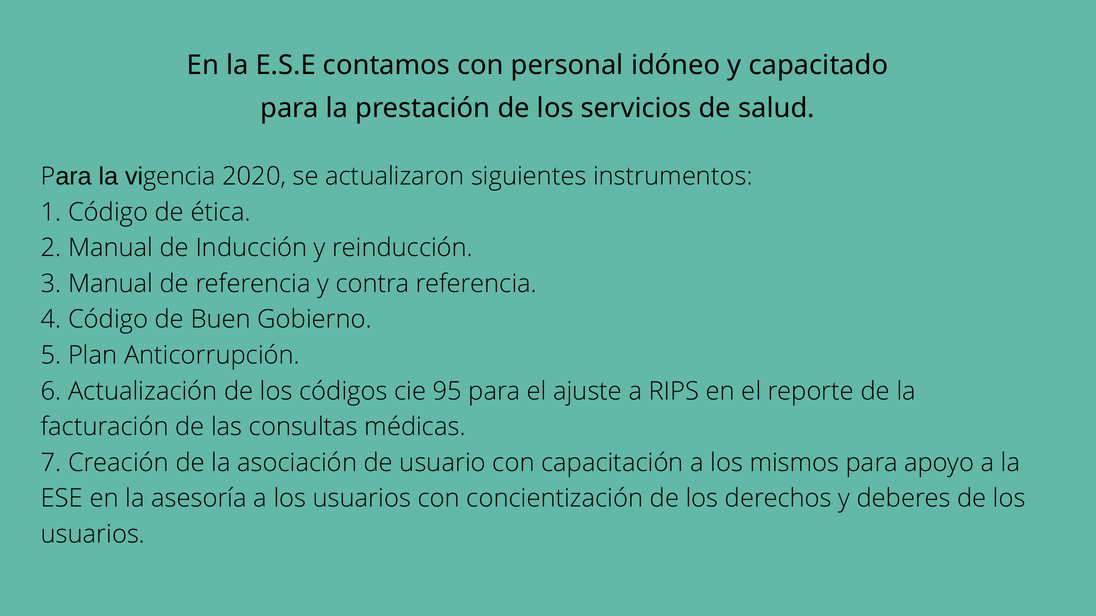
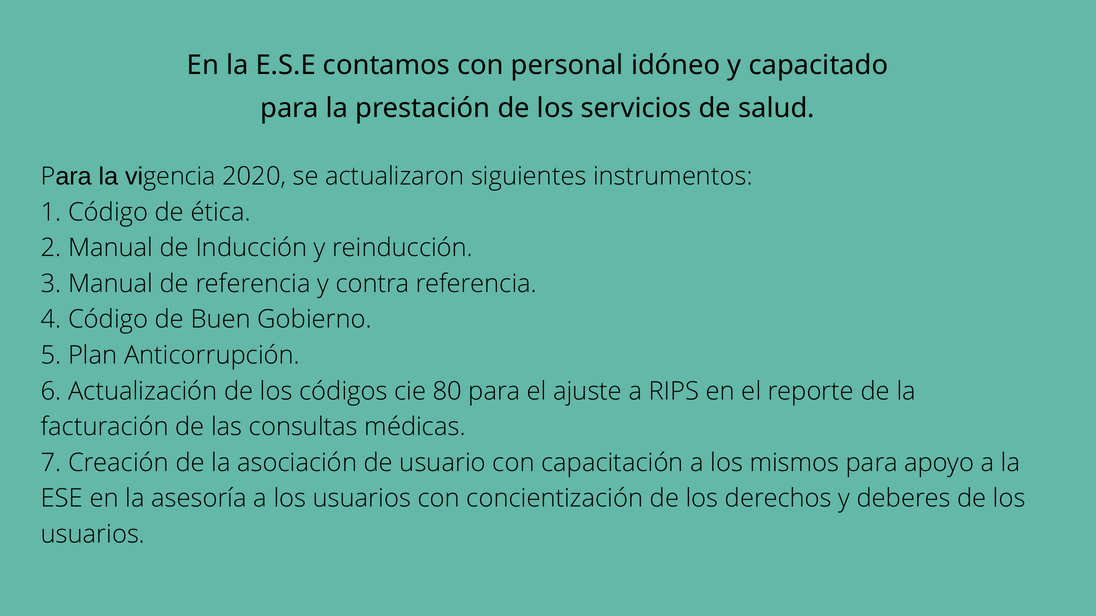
95: 95 -> 80 (447, 391)
